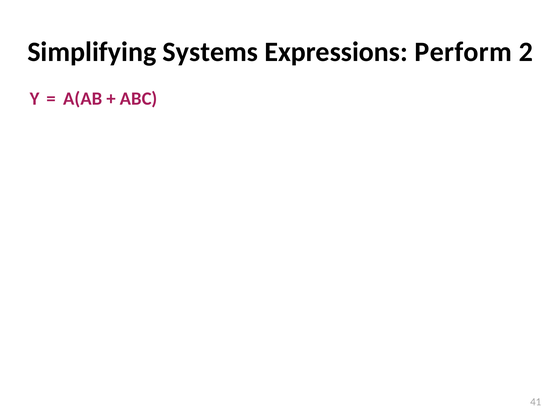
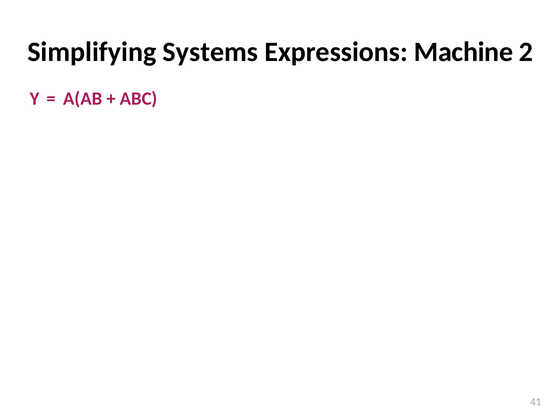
Perform: Perform -> Machine (464, 52)
